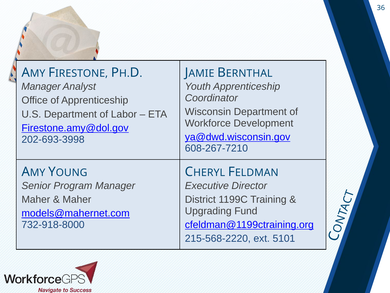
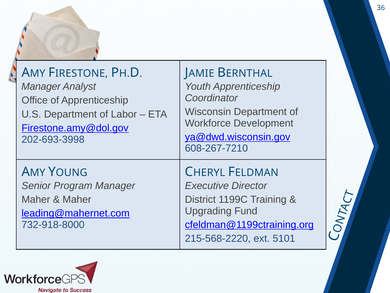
models@mahernet.com: models@mahernet.com -> leading@mahernet.com (76, 213)
